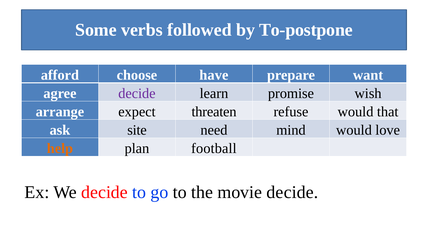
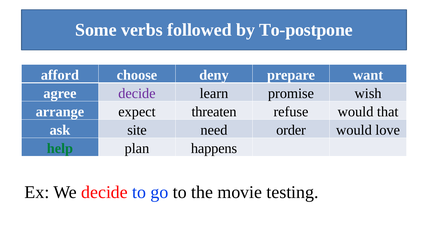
have: have -> deny (214, 75)
mind: mind -> order (291, 130)
help colour: orange -> green (60, 148)
football: football -> happens (214, 148)
movie decide: decide -> testing (293, 192)
